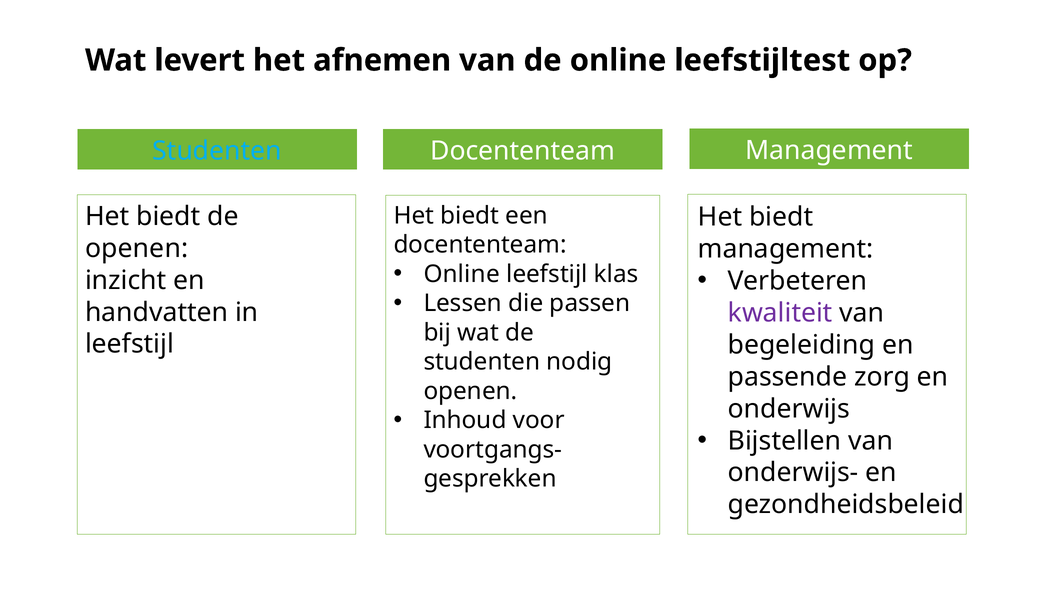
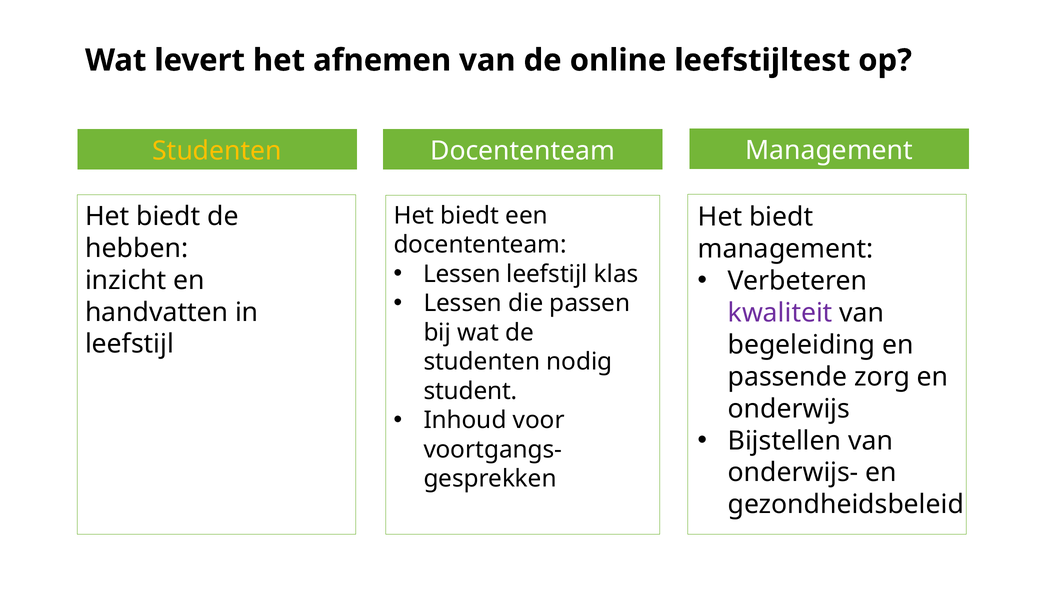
Studenten colour: light blue -> yellow (217, 151)
openen: openen -> hebben (137, 248)
Online: Online -> Lessen (462, 274)
openen: openen -> student (470, 391)
